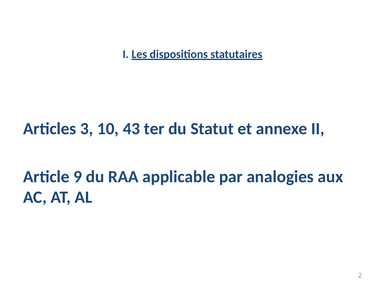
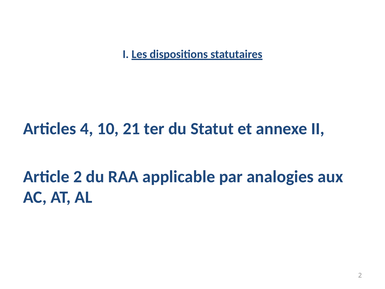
3: 3 -> 4 (87, 129)
43: 43 -> 21 (131, 129)
Article 9: 9 -> 2 (78, 177)
